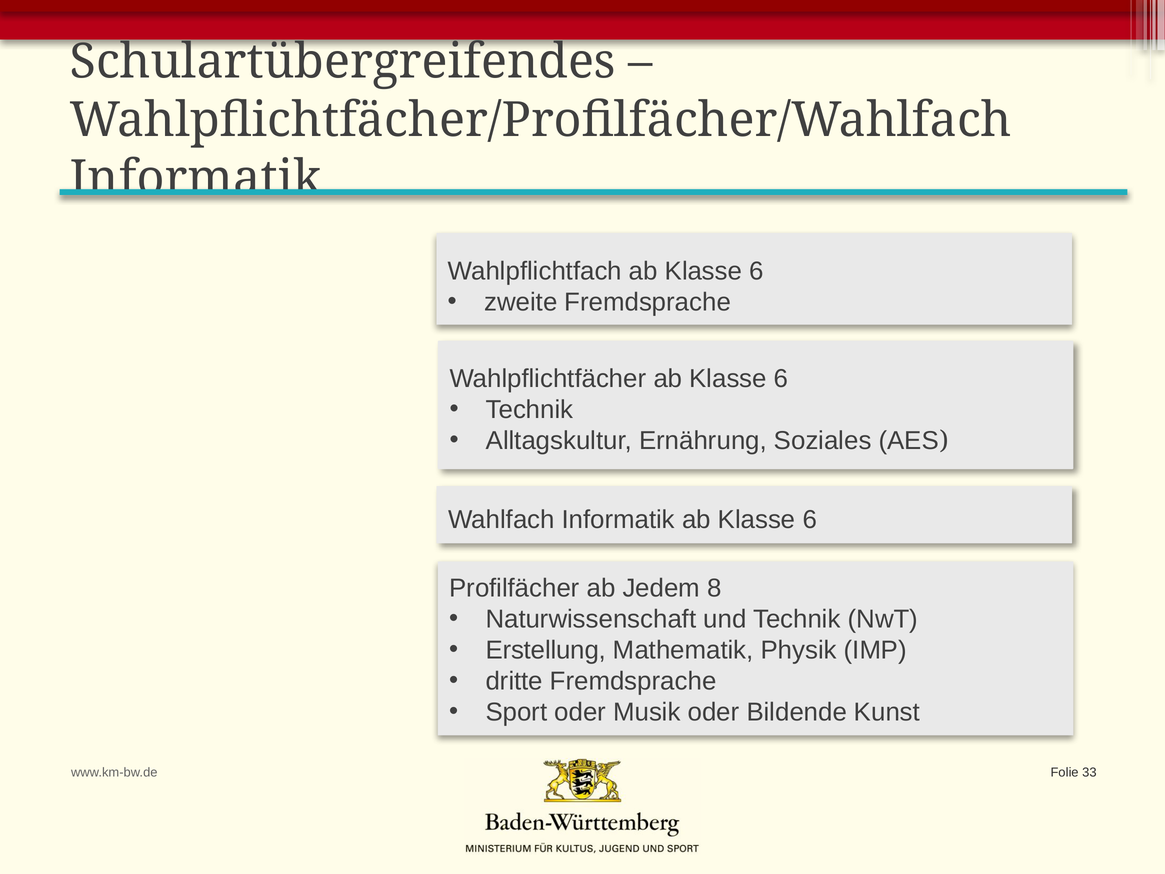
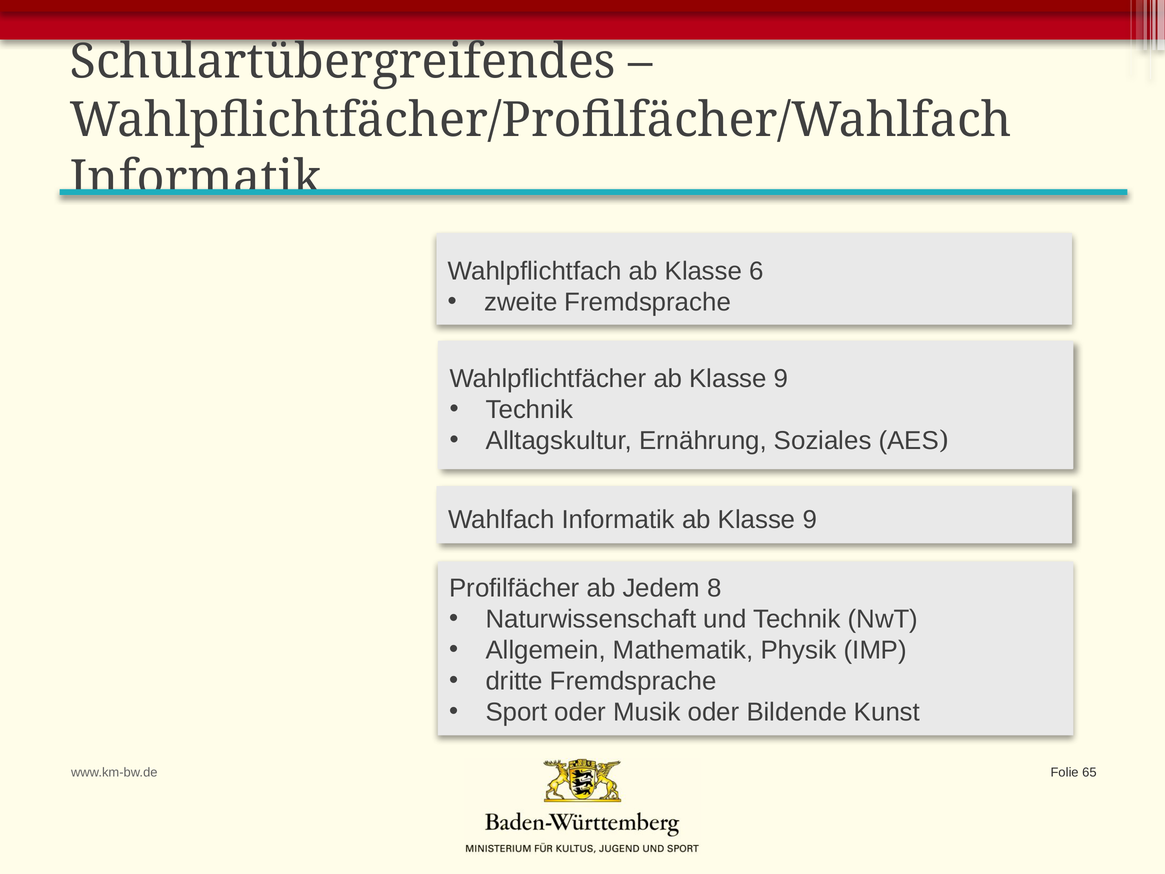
Wahlpflichtfächer ab Klasse 6: 6 -> 9 (781, 379)
Informatik ab Klasse 6: 6 -> 9 (810, 519)
Erstellung: Erstellung -> Allgemein (546, 650)
33: 33 -> 65 (1089, 772)
